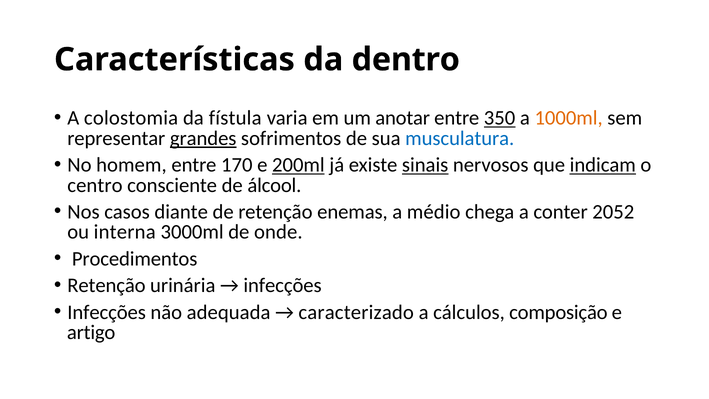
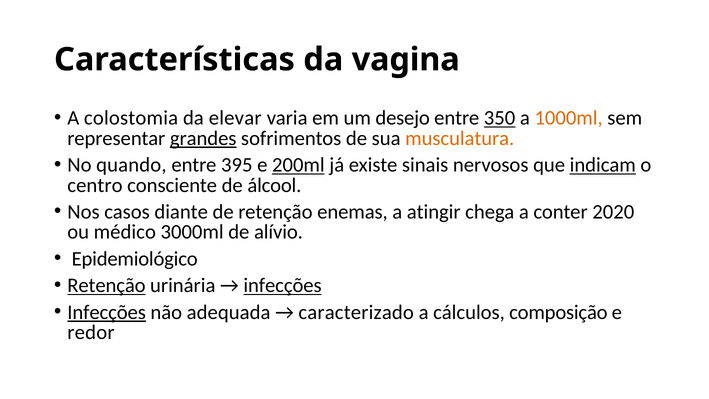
dentro: dentro -> vagina (406, 60)
fístula: fístula -> elevar (235, 118)
anotar: anotar -> desejo (403, 118)
musculatura colour: blue -> orange (460, 138)
homem: homem -> quando (131, 165)
170: 170 -> 395 (237, 165)
sinais underline: present -> none (425, 165)
médio: médio -> atingir (434, 212)
2052: 2052 -> 2020 (613, 212)
interna: interna -> médico (125, 232)
onde: onde -> alívio (278, 232)
Procedimentos: Procedimentos -> Epidemiológico (135, 259)
Retenção underline: none -> present (106, 285)
infecções underline: none -> present (283, 285)
Infecções underline: none -> present (107, 312)
artigo: artigo -> redor (91, 332)
